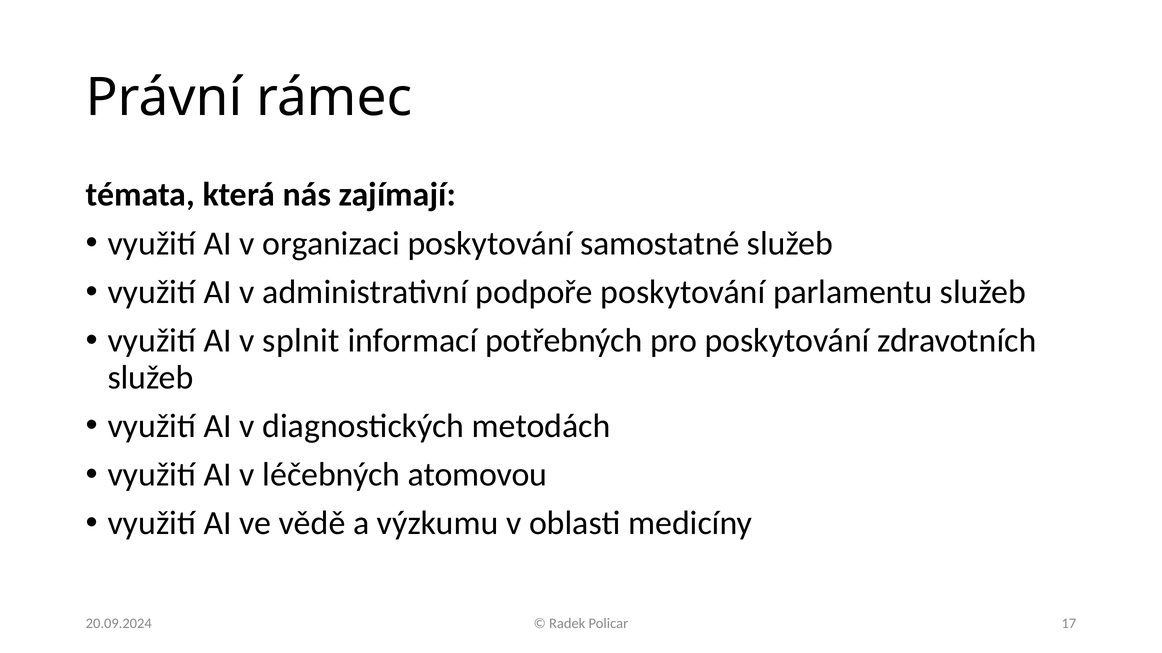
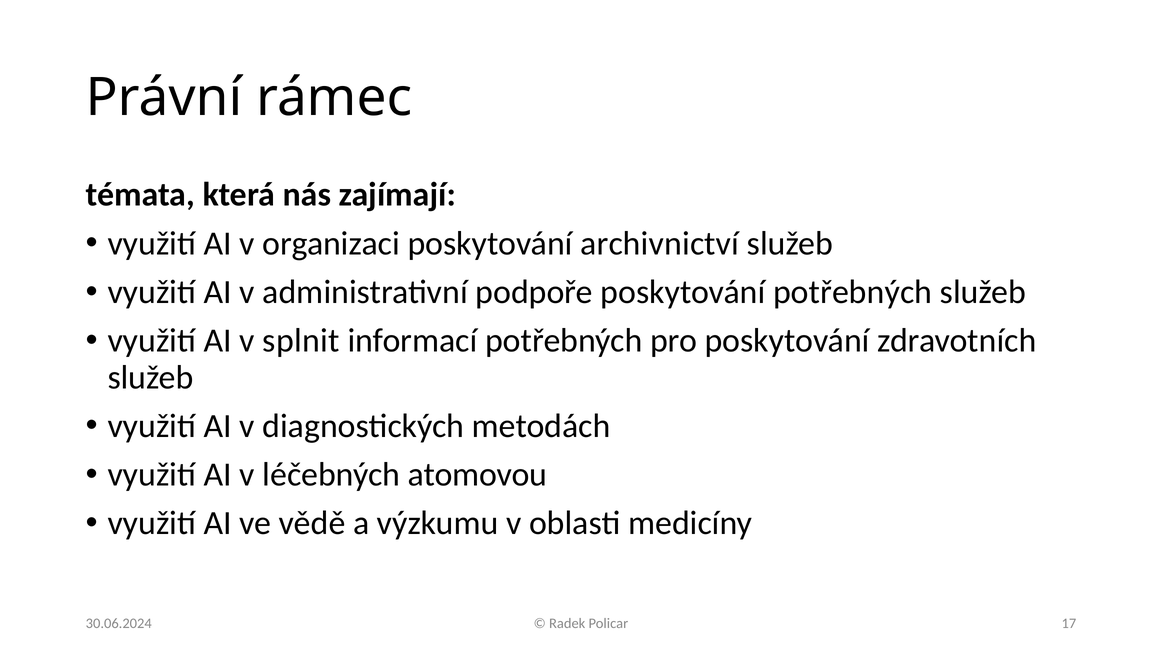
samostatné: samostatné -> archivnictví (660, 244)
poskytování parlamentu: parlamentu -> potřebných (853, 292)
20.09.2024: 20.09.2024 -> 30.06.2024 (119, 624)
